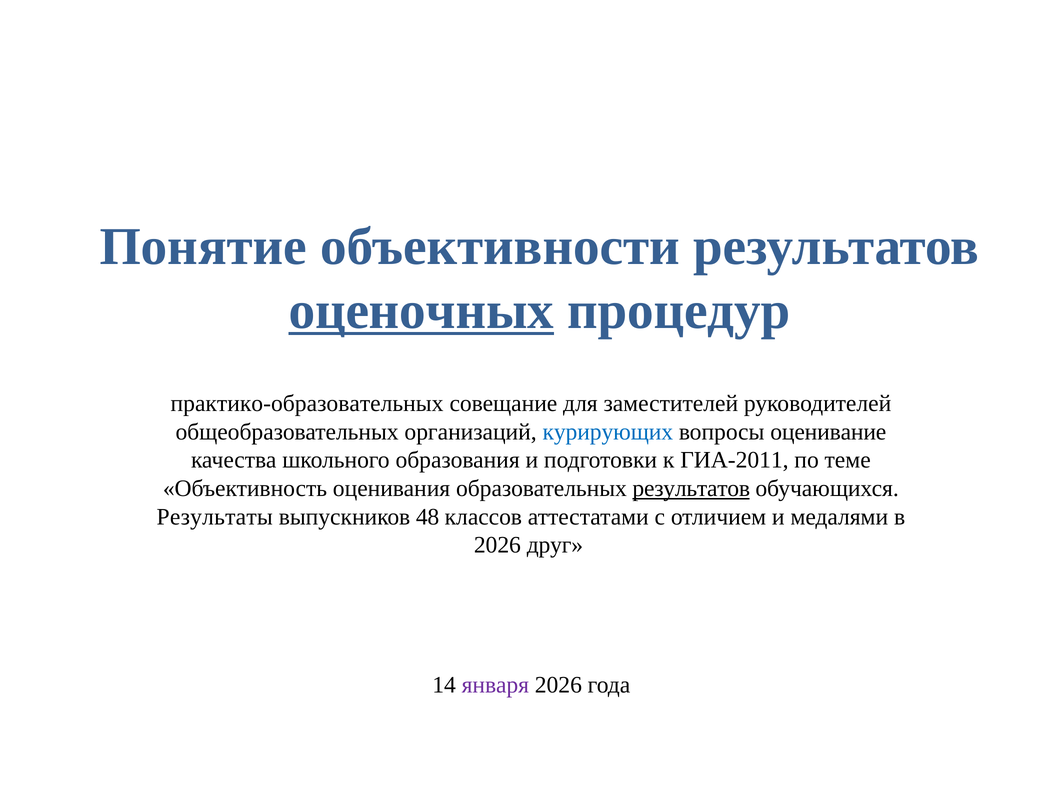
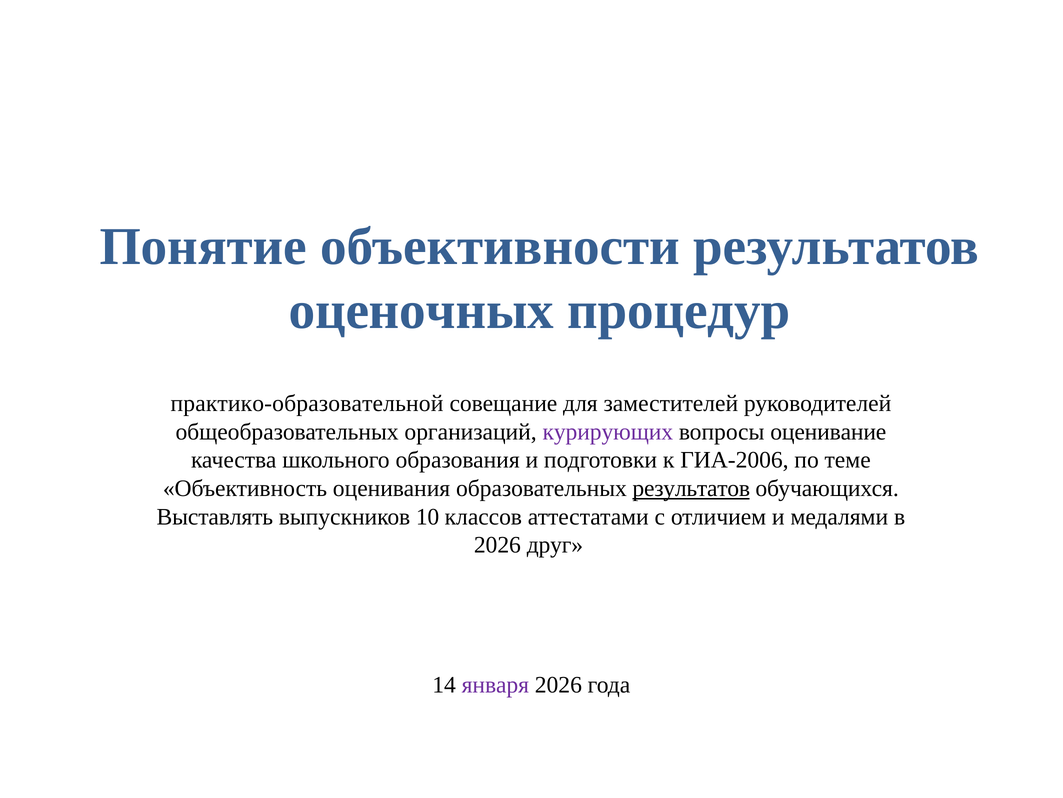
оценочных underline: present -> none (421, 310)
практико-образовательных: практико-образовательных -> практико-образовательной (307, 403)
курирующих colour: blue -> purple (608, 431)
ГИА-2011: ГИА-2011 -> ГИА-2006 (734, 460)
Результаты: Результаты -> Выставлять (215, 516)
48: 48 -> 10 (428, 516)
